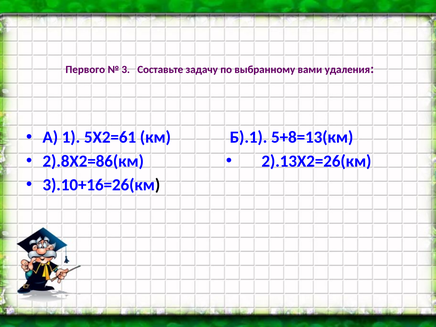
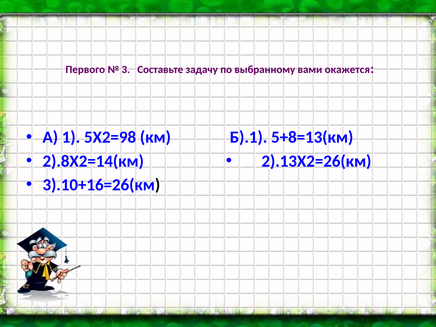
удаления: удаления -> окажется (347, 69)
5Х2=61: 5Х2=61 -> 5Х2=98 (110, 137)
2).8Х2=86(км: 2).8Х2=86(км -> 2).8Х2=14(км (93, 161)
